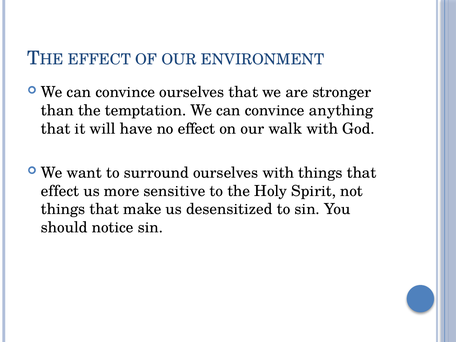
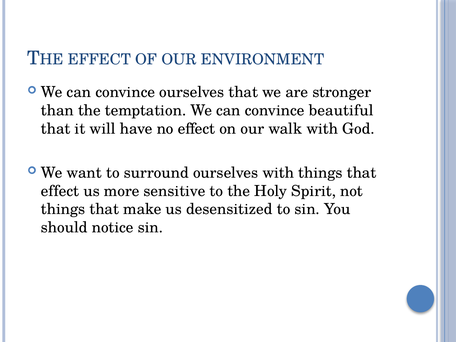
anything: anything -> beautiful (341, 110)
